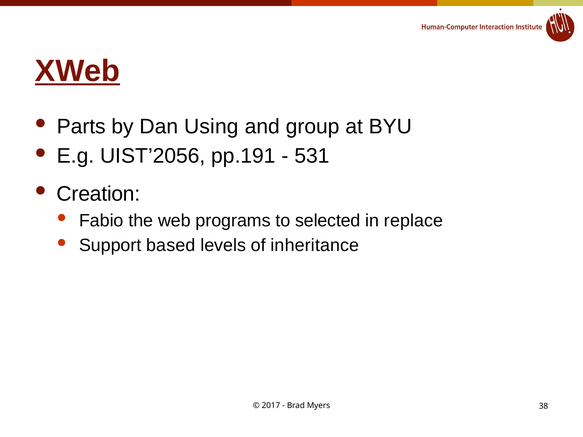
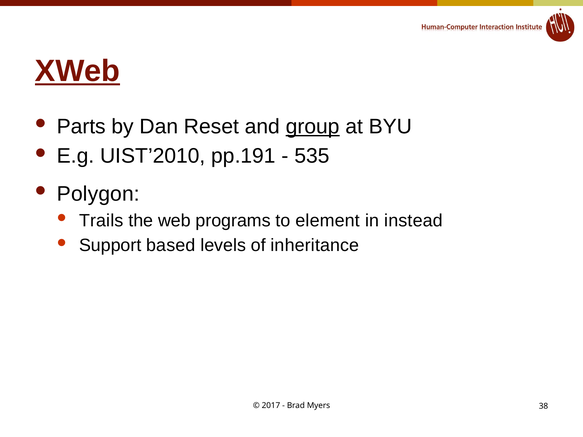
Using: Using -> Reset (211, 127)
group underline: none -> present (313, 127)
UIST’2056: UIST’2056 -> UIST’2010 (153, 156)
531: 531 -> 535 (312, 156)
Creation: Creation -> Polygon (98, 194)
Fabio: Fabio -> Trails (101, 221)
selected: selected -> element (328, 221)
replace: replace -> instead (414, 221)
